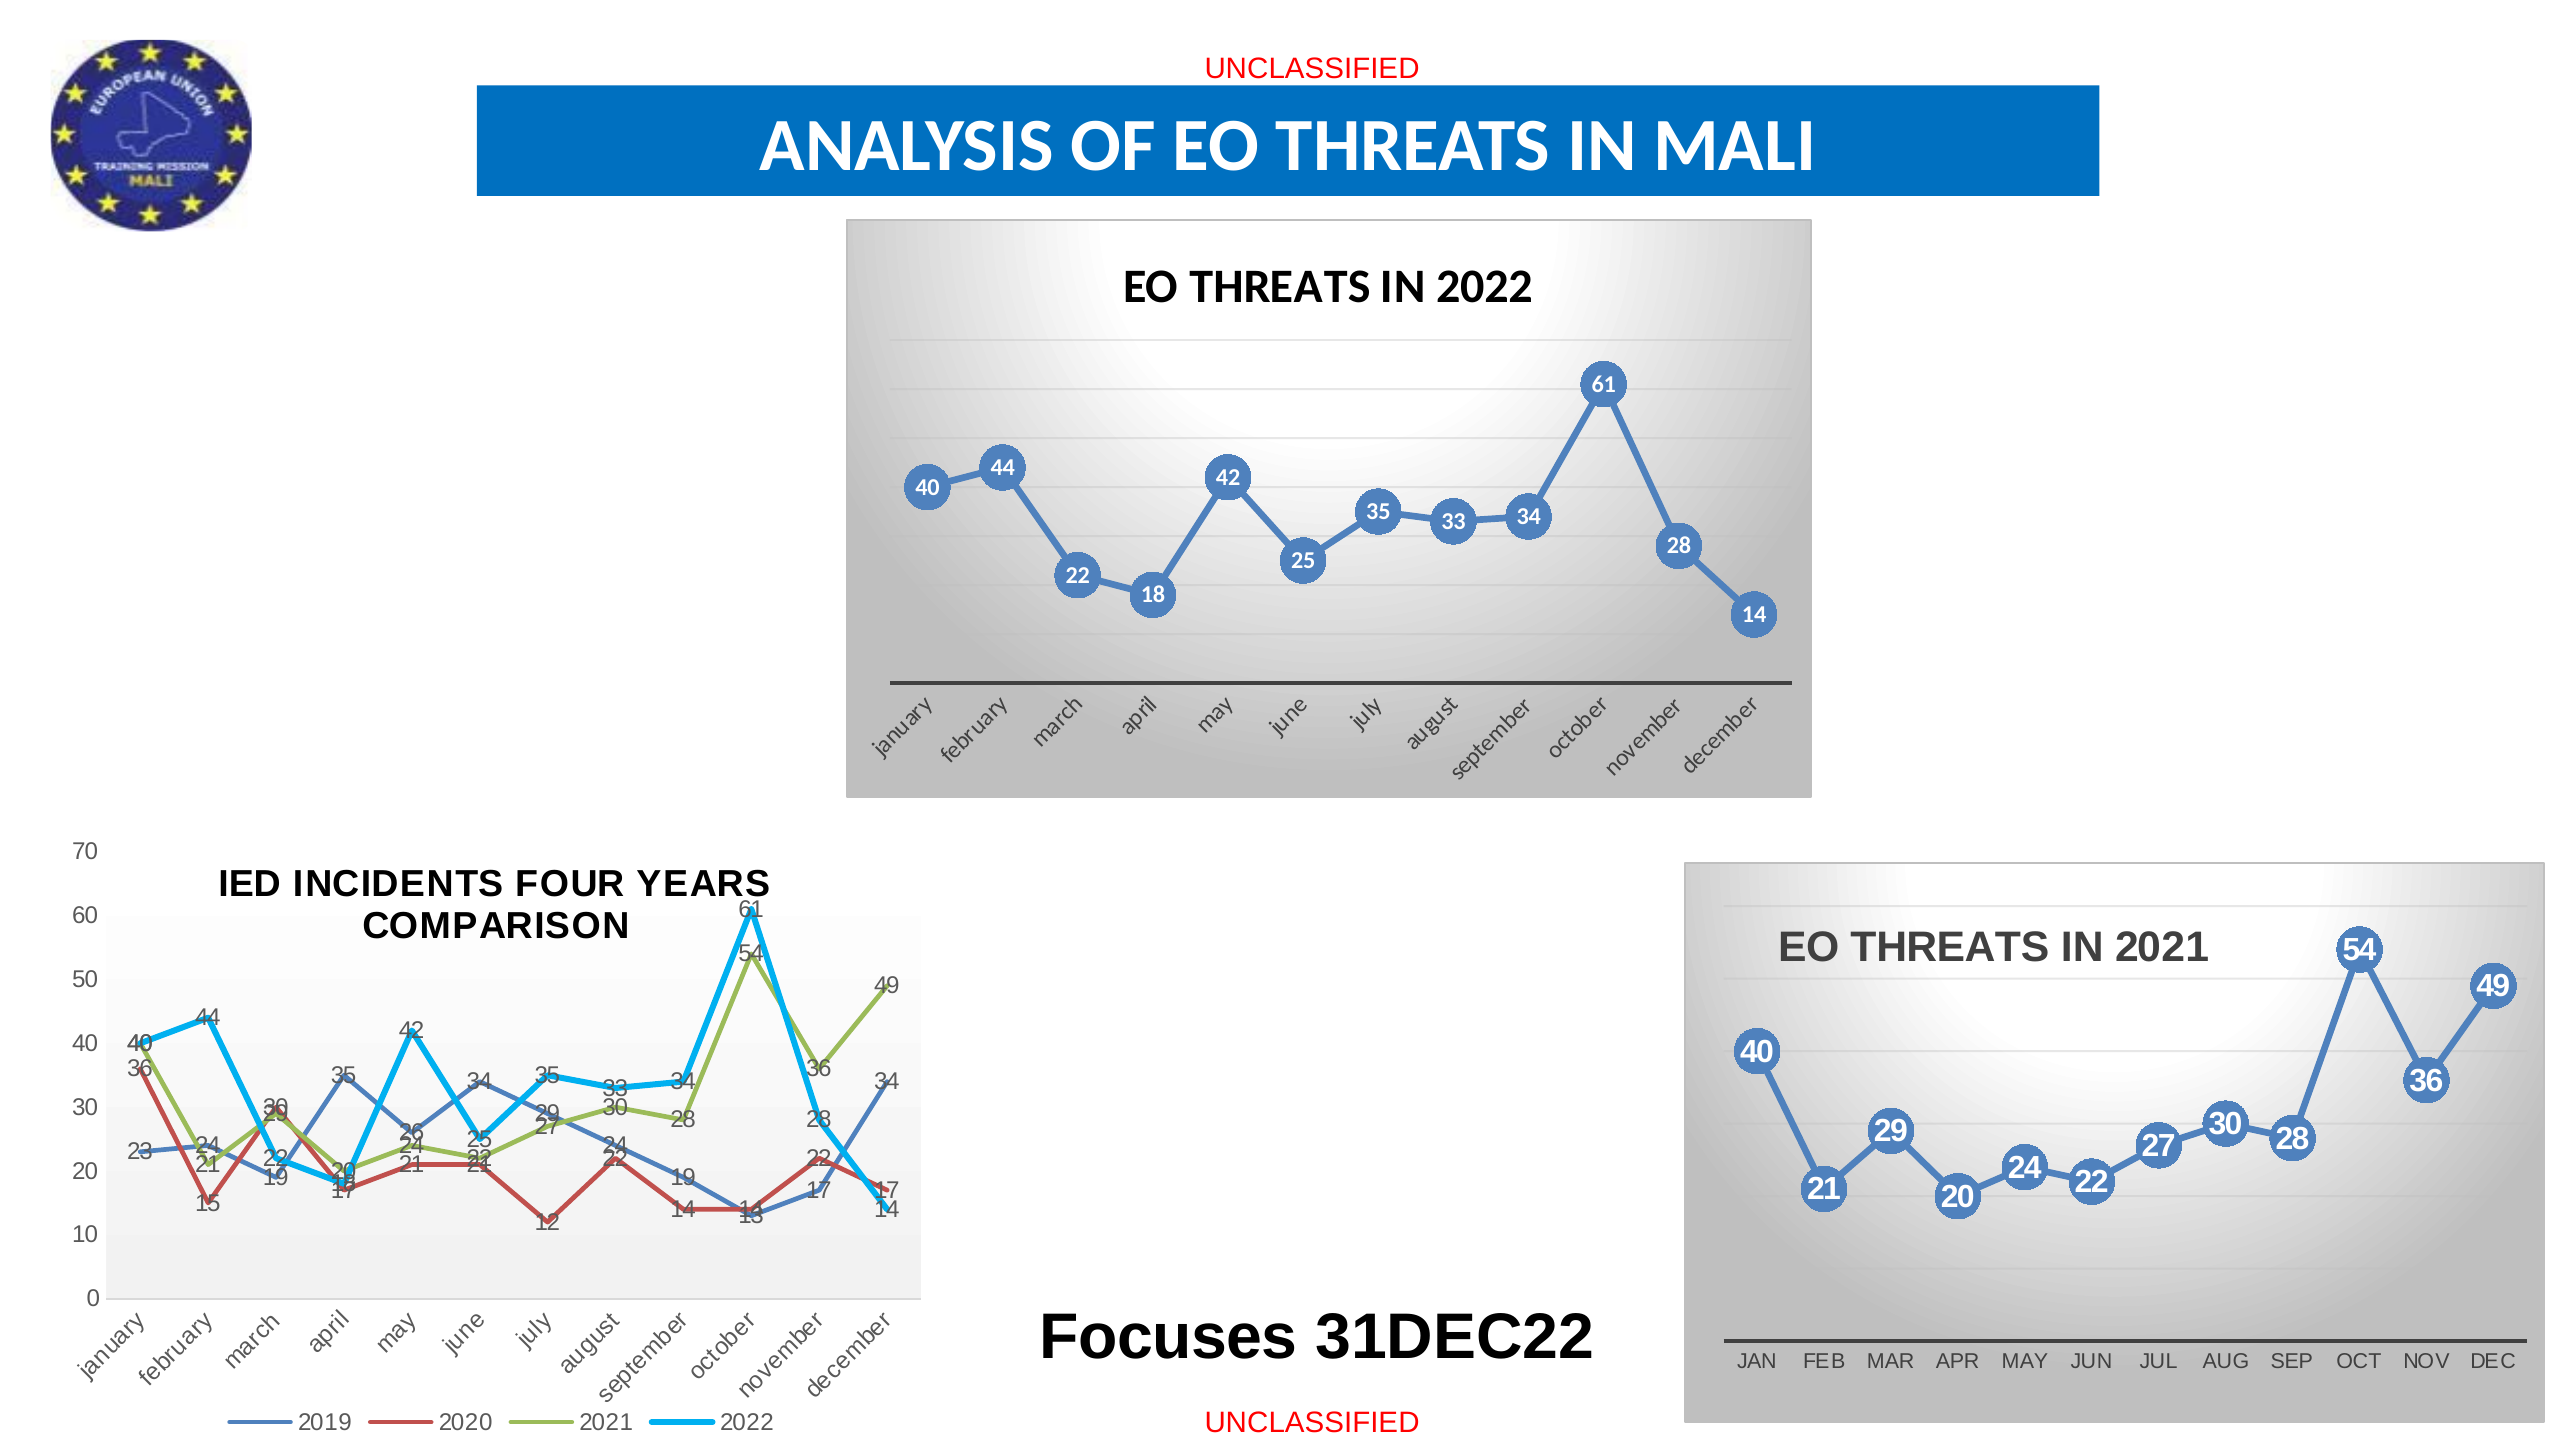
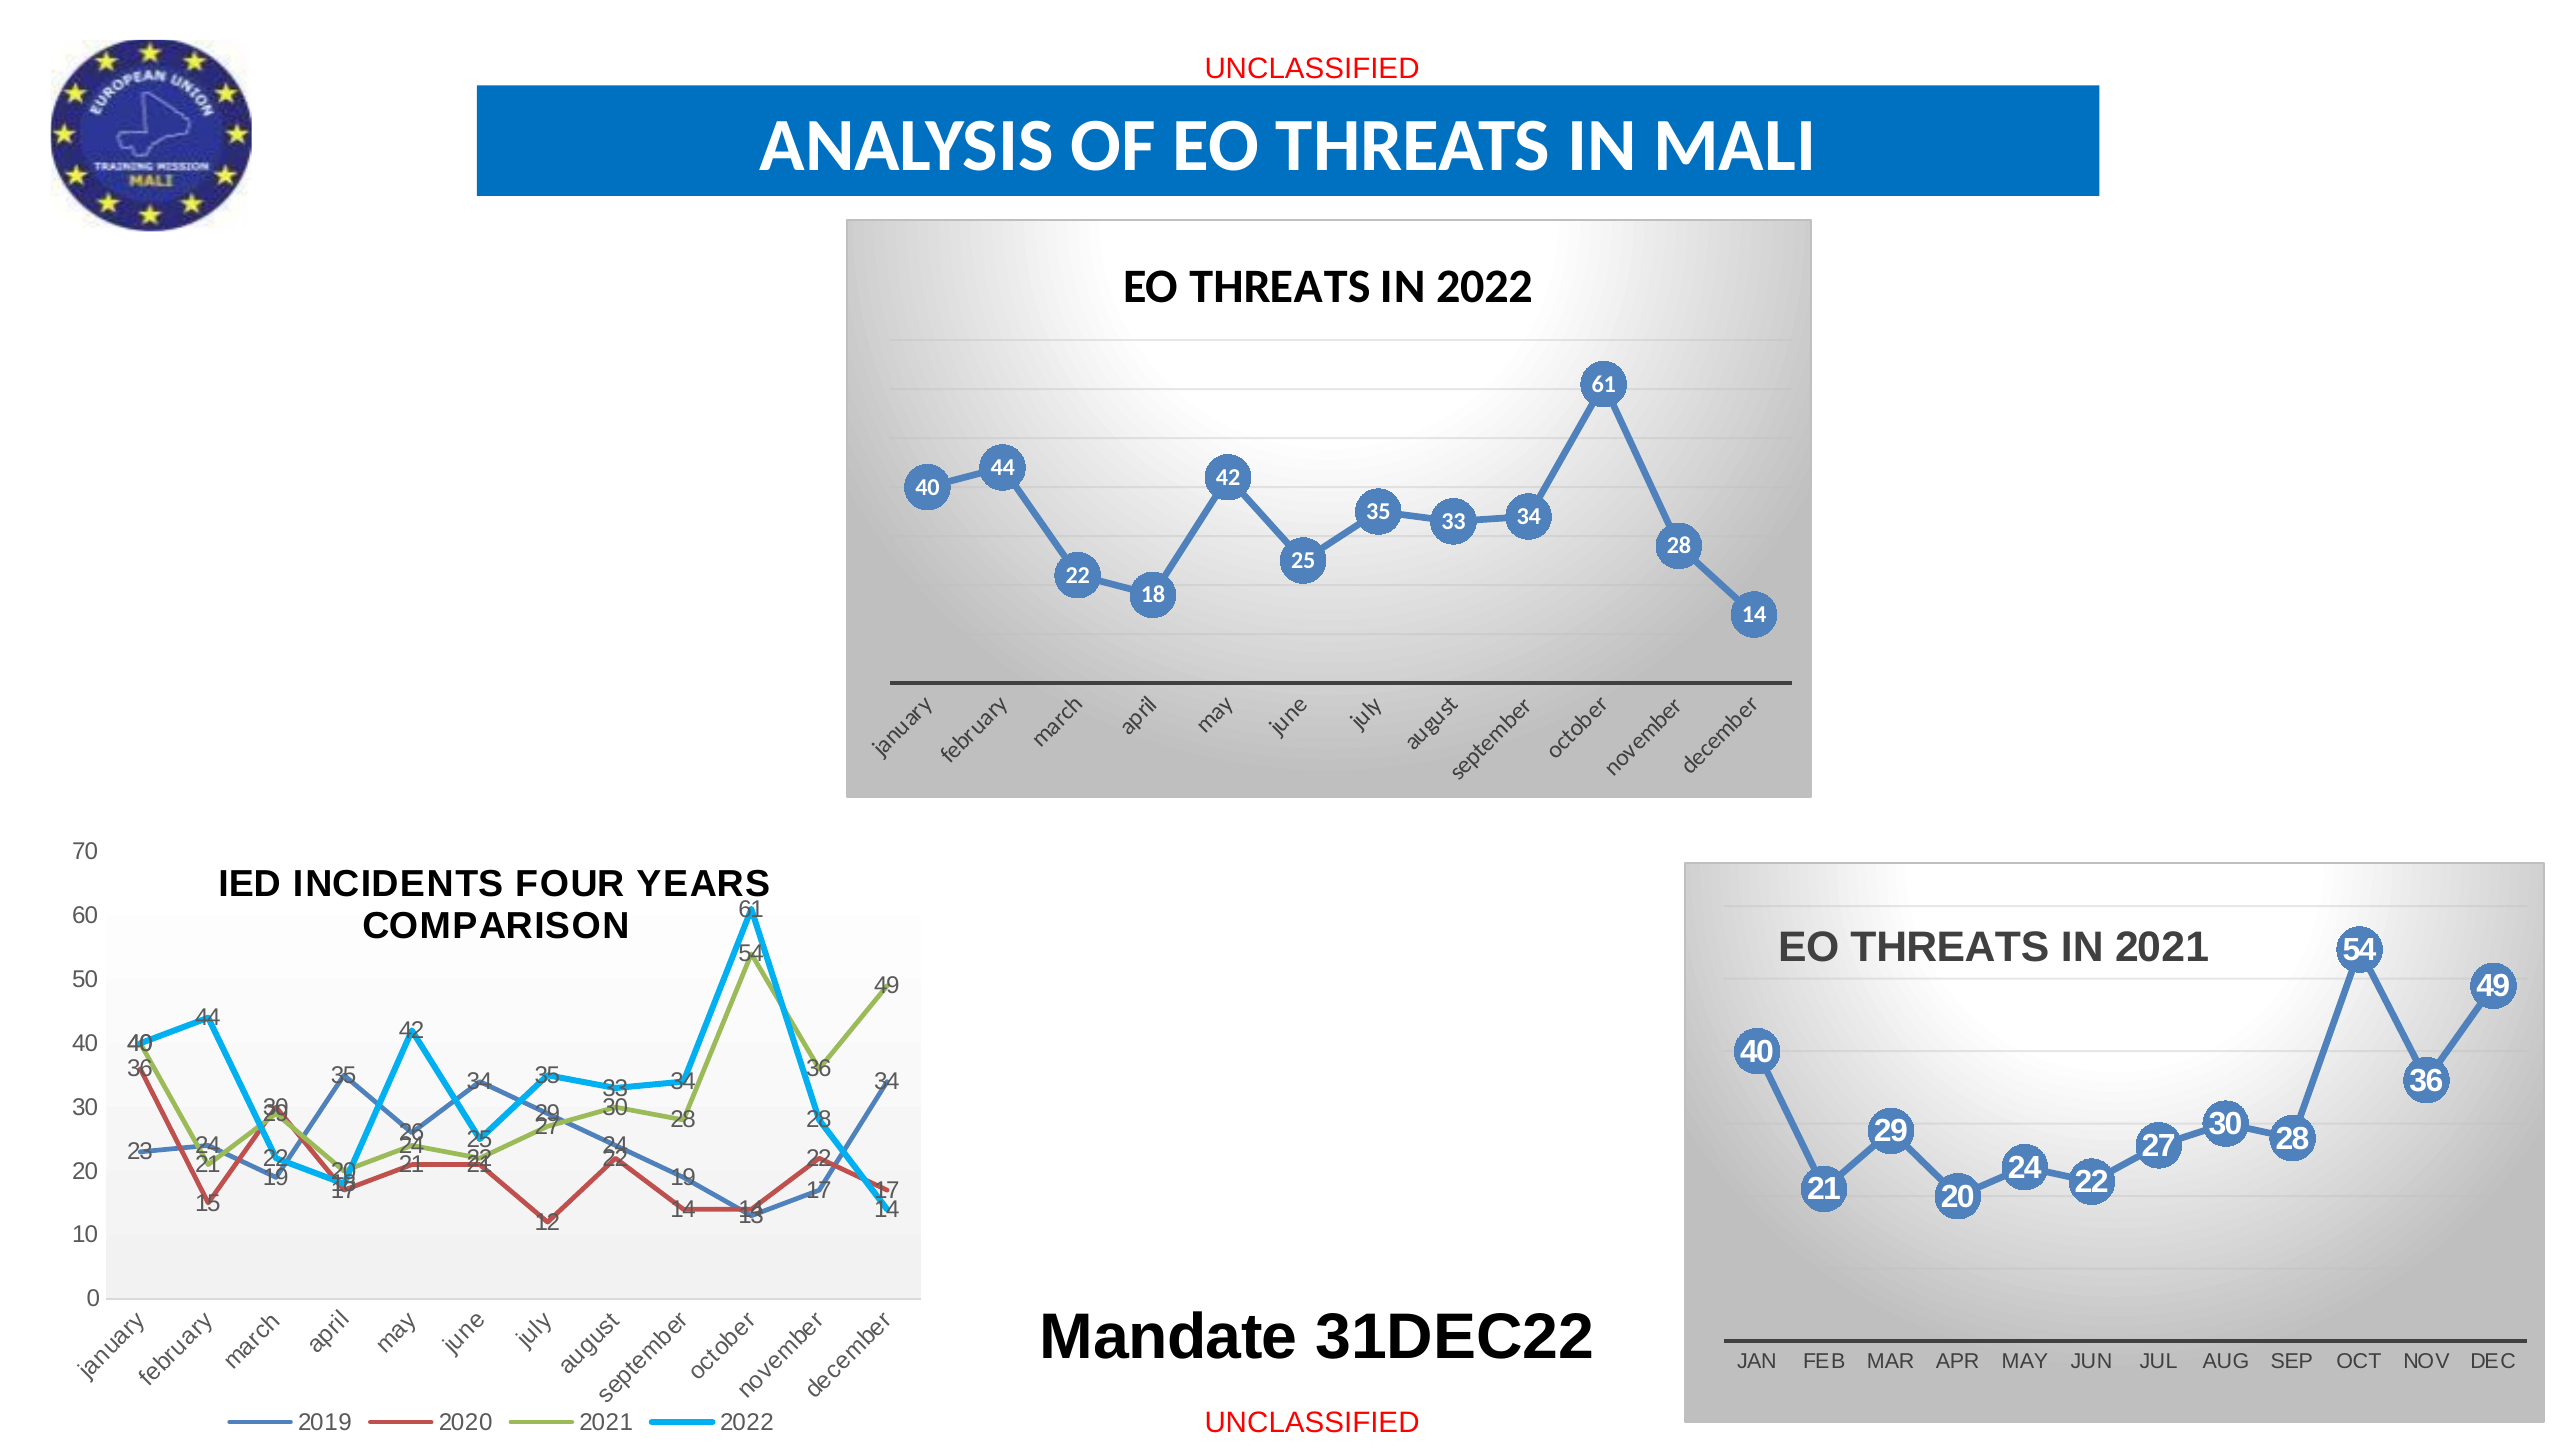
Focuses: Focuses -> Mandate (1169, 1337)
